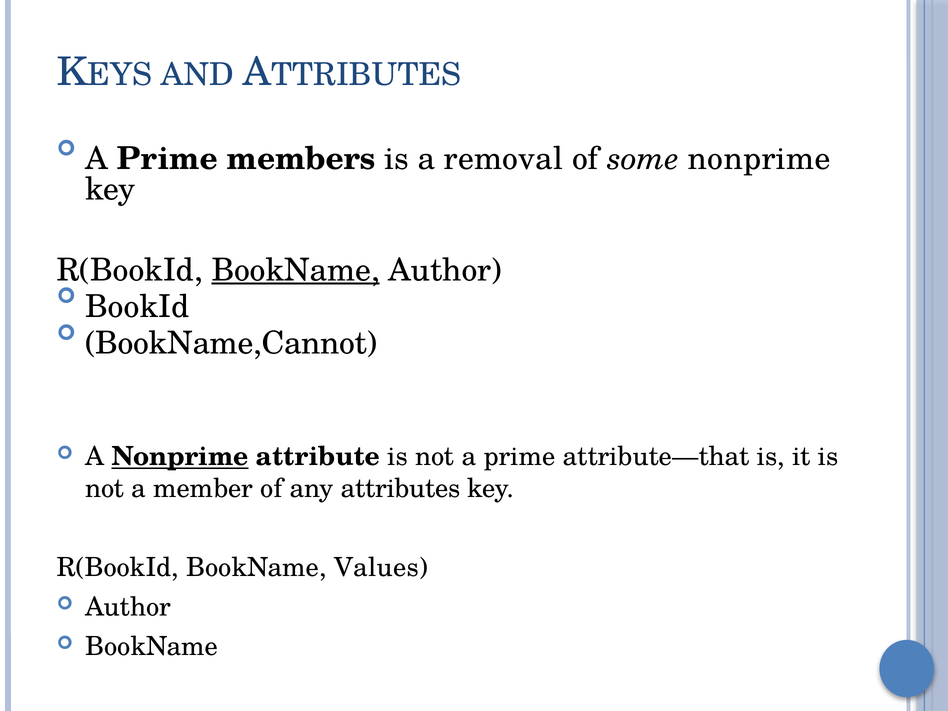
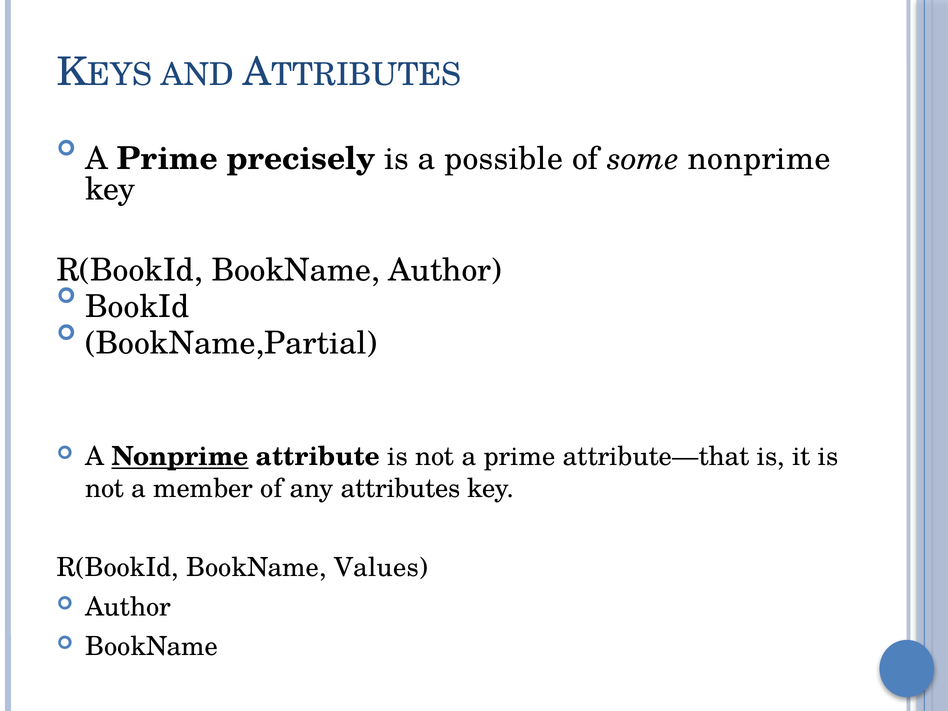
members: members -> precisely (301, 159)
removal: removal -> possible (503, 159)
BookName underline: present -> none (296, 270)
BookName,Cannot: BookName,Cannot -> BookName,Partial (231, 343)
